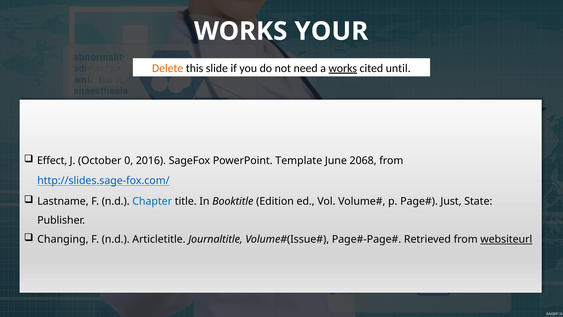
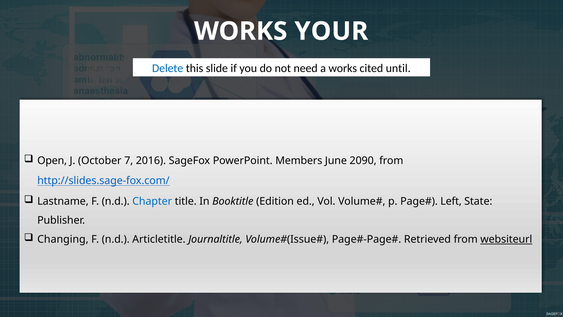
Delete colour: orange -> blue (168, 68)
works underline: present -> none (343, 68)
Effect: Effect -> Open (52, 161)
0: 0 -> 7 (129, 161)
Template: Template -> Members (299, 161)
2068: 2068 -> 2090 (363, 161)
Just: Just -> Left (451, 201)
